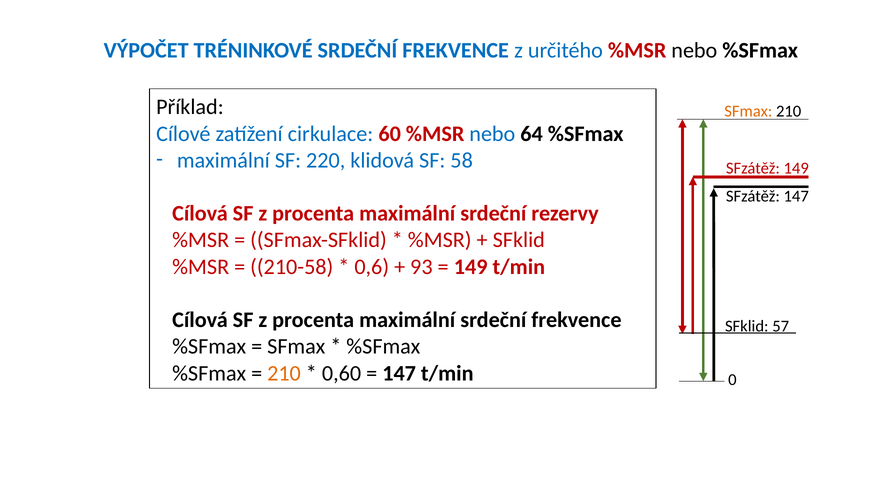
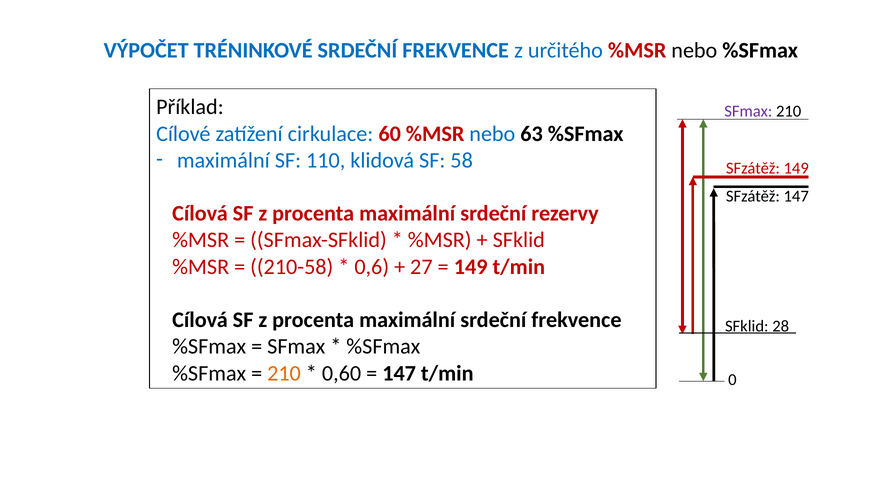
SFmax colour: orange -> purple (748, 111)
64: 64 -> 63 (532, 134)
220: 220 -> 110 (326, 160)
93: 93 -> 27 (421, 267)
57: 57 -> 28 (781, 326)
